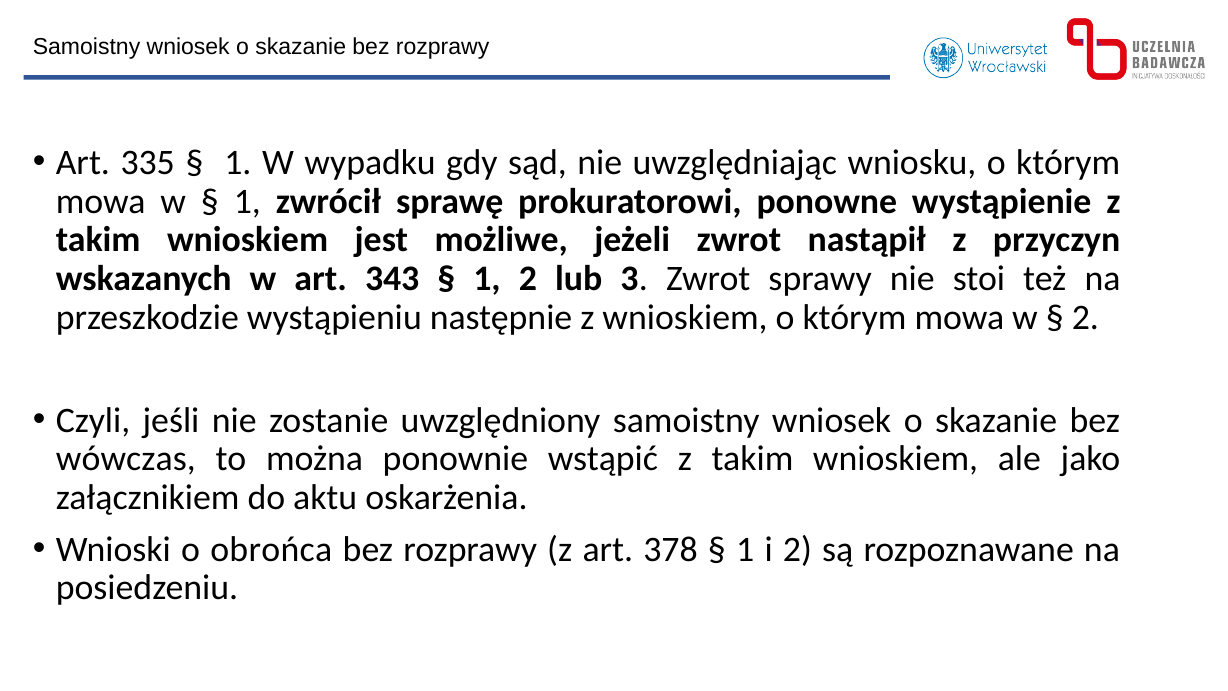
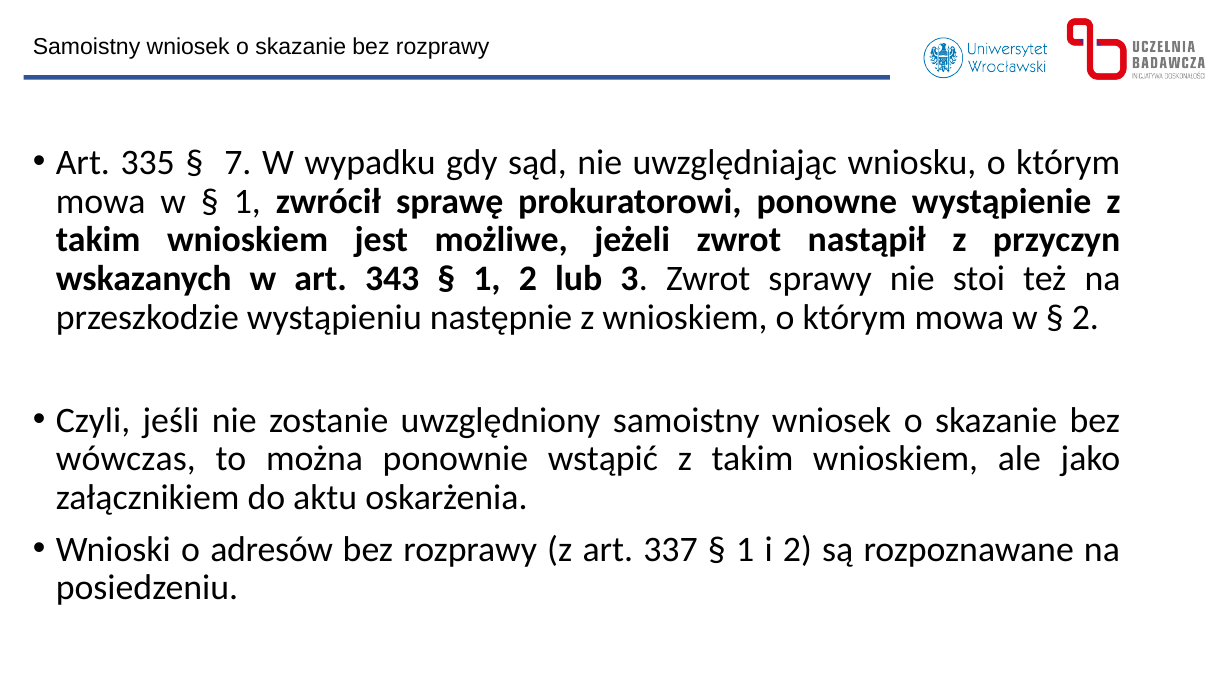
1: 1 -> 7 (238, 162)
obrońca: obrońca -> adresów (272, 549)
378: 378 -> 337 (670, 549)
